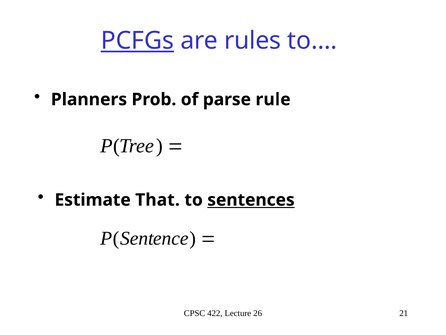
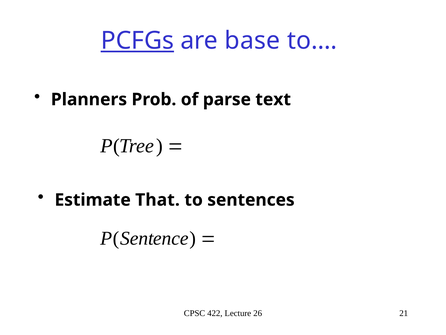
rules: rules -> base (252, 41)
rule: rule -> text (273, 99)
sentences underline: present -> none (251, 200)
